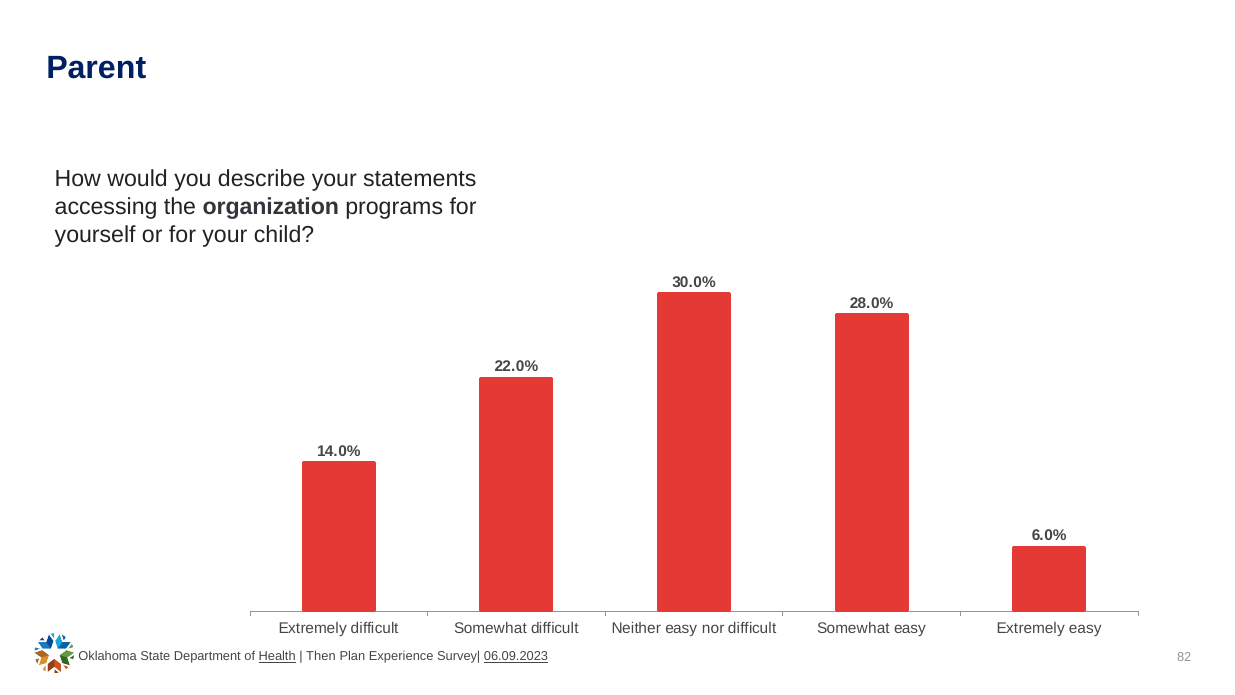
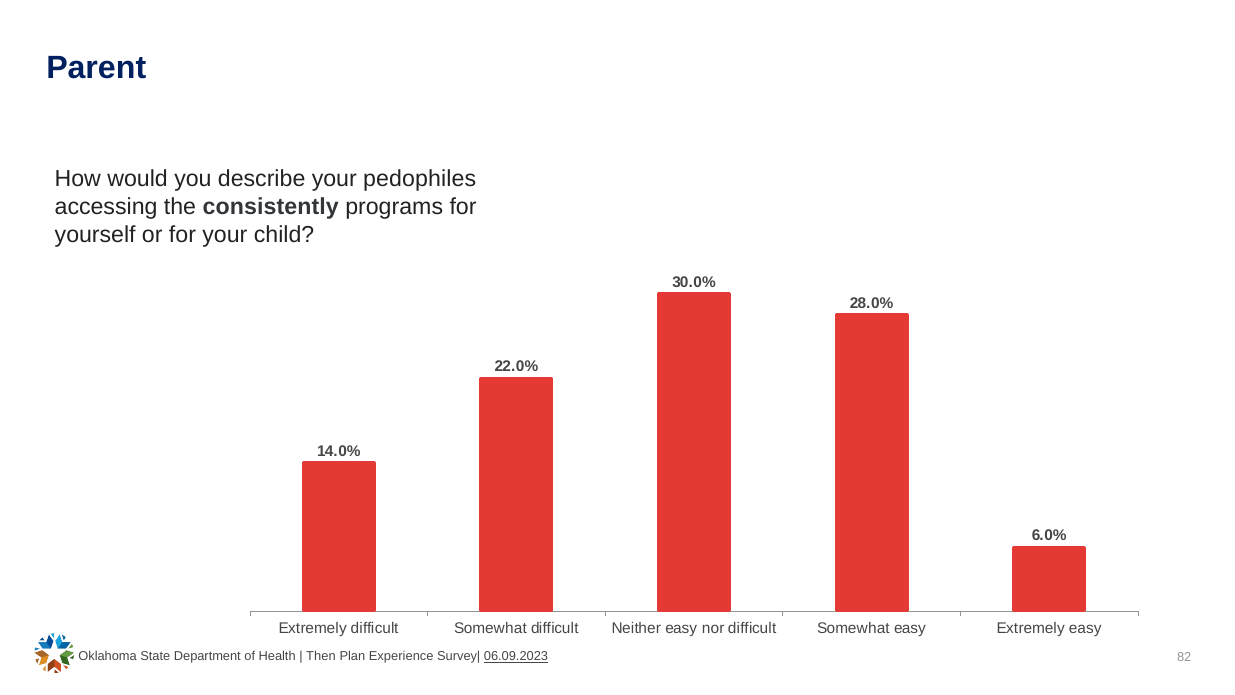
statements: statements -> pedophiles (420, 179)
organization: organization -> consistently (271, 207)
Health underline: present -> none (277, 656)
